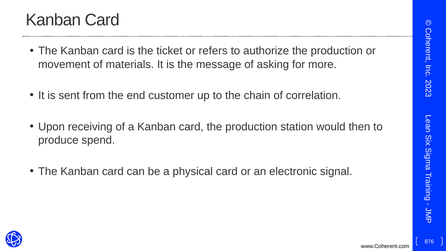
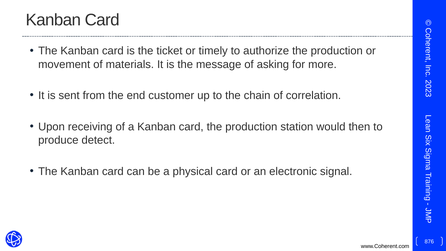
refers: refers -> timely (213, 51)
spend: spend -> detect (98, 140)
